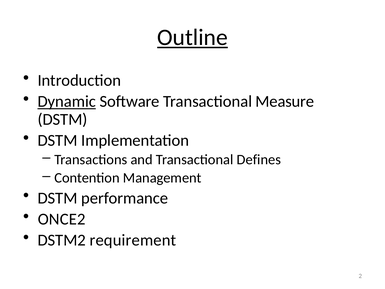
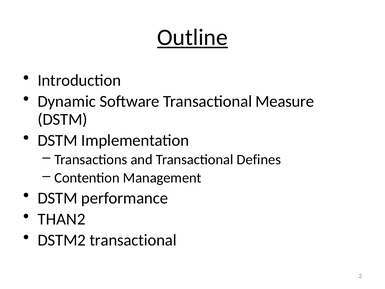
Dynamic underline: present -> none (67, 101)
ONCE2: ONCE2 -> THAN2 (62, 219)
DSTM2 requirement: requirement -> transactional (133, 240)
